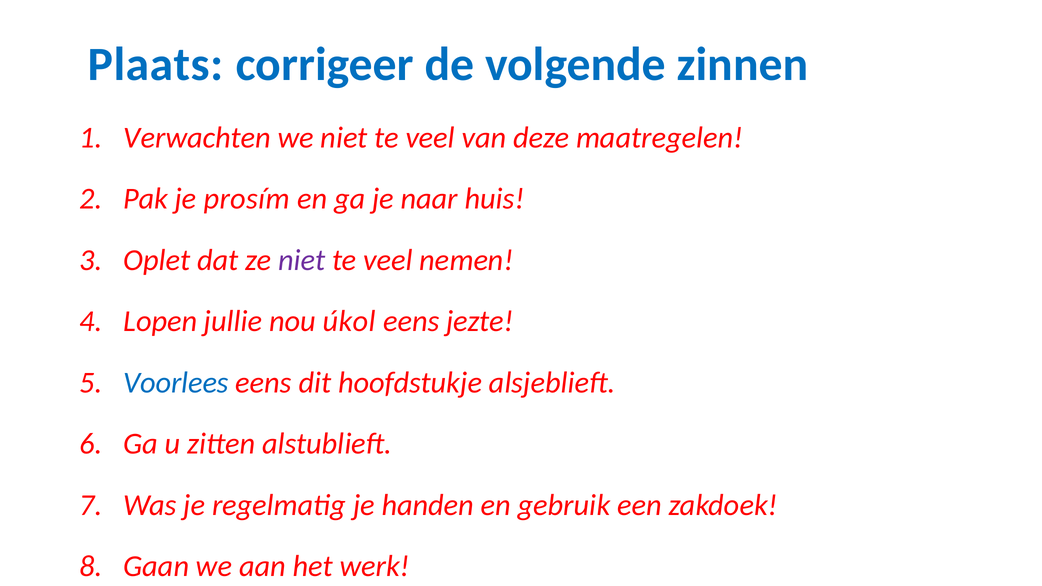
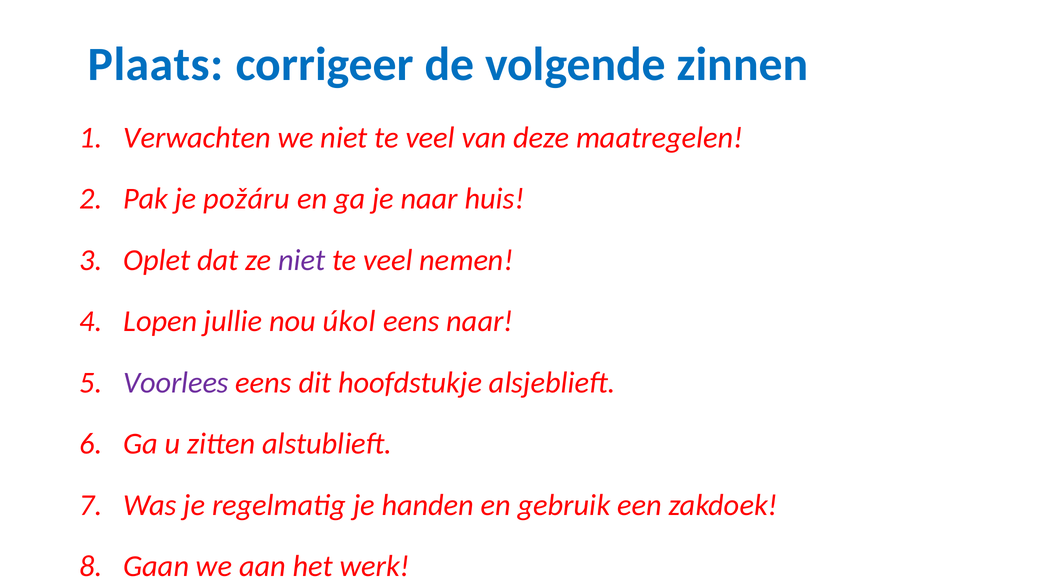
prosím: prosím -> požáru (247, 199)
eens jezte: jezte -> naar (480, 321)
Voorlees colour: blue -> purple (176, 383)
